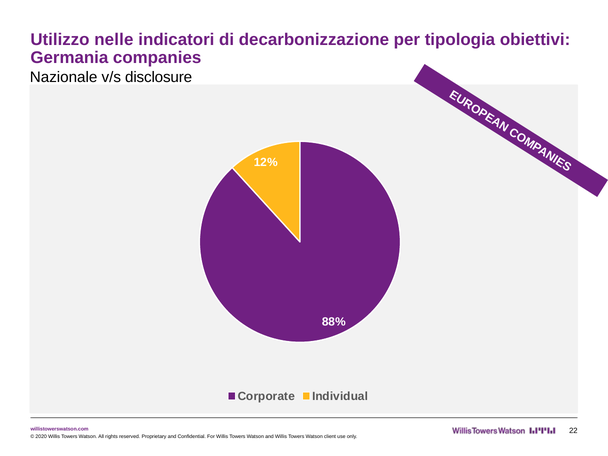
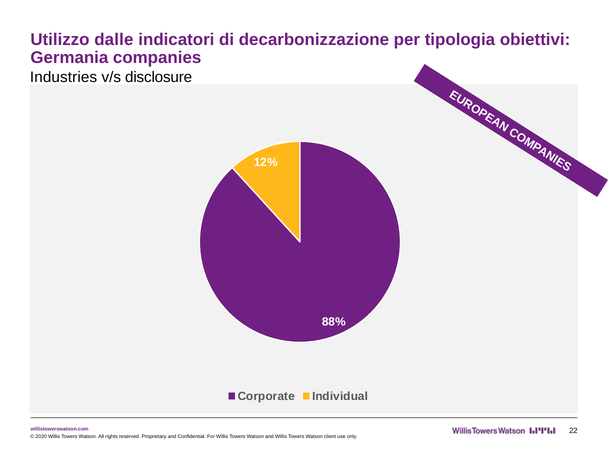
nelle: nelle -> dalle (114, 39)
Nazionale: Nazionale -> Industries (64, 77)
